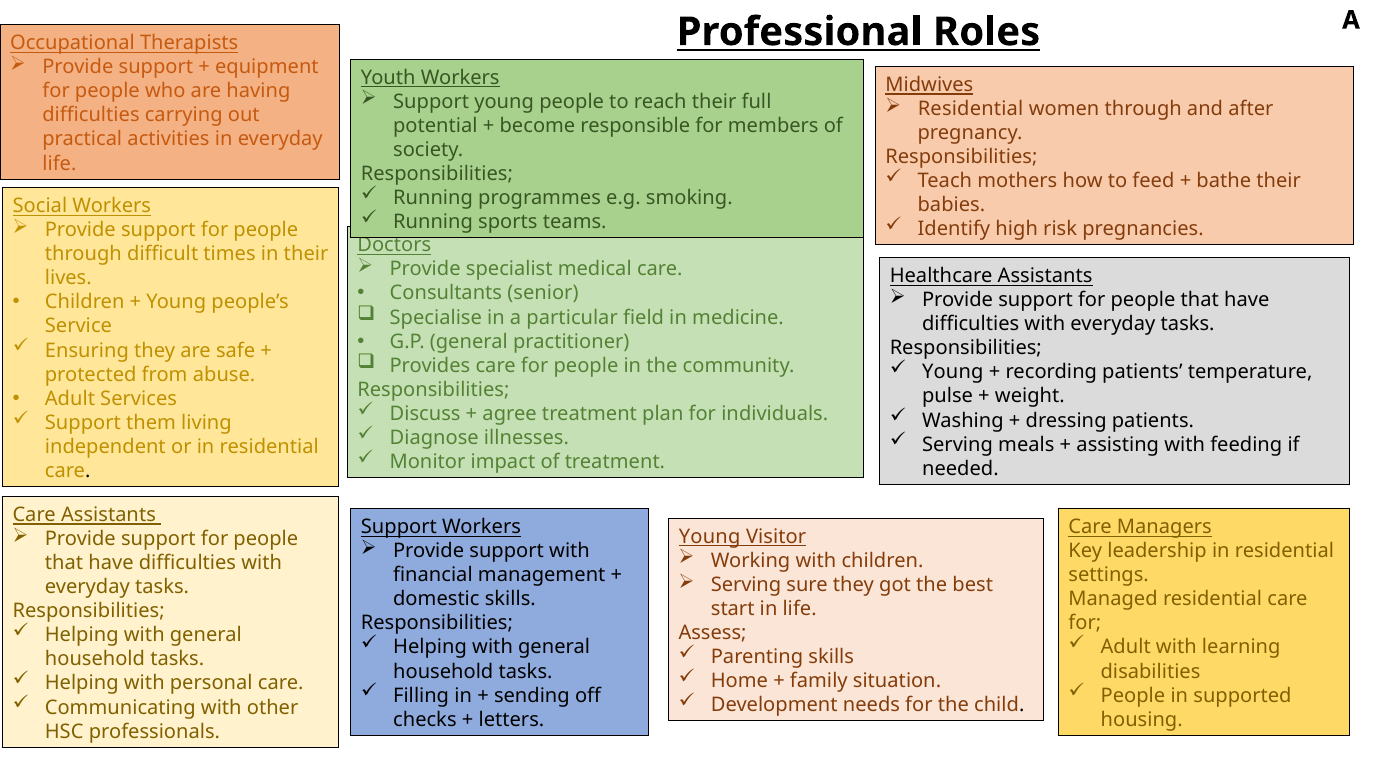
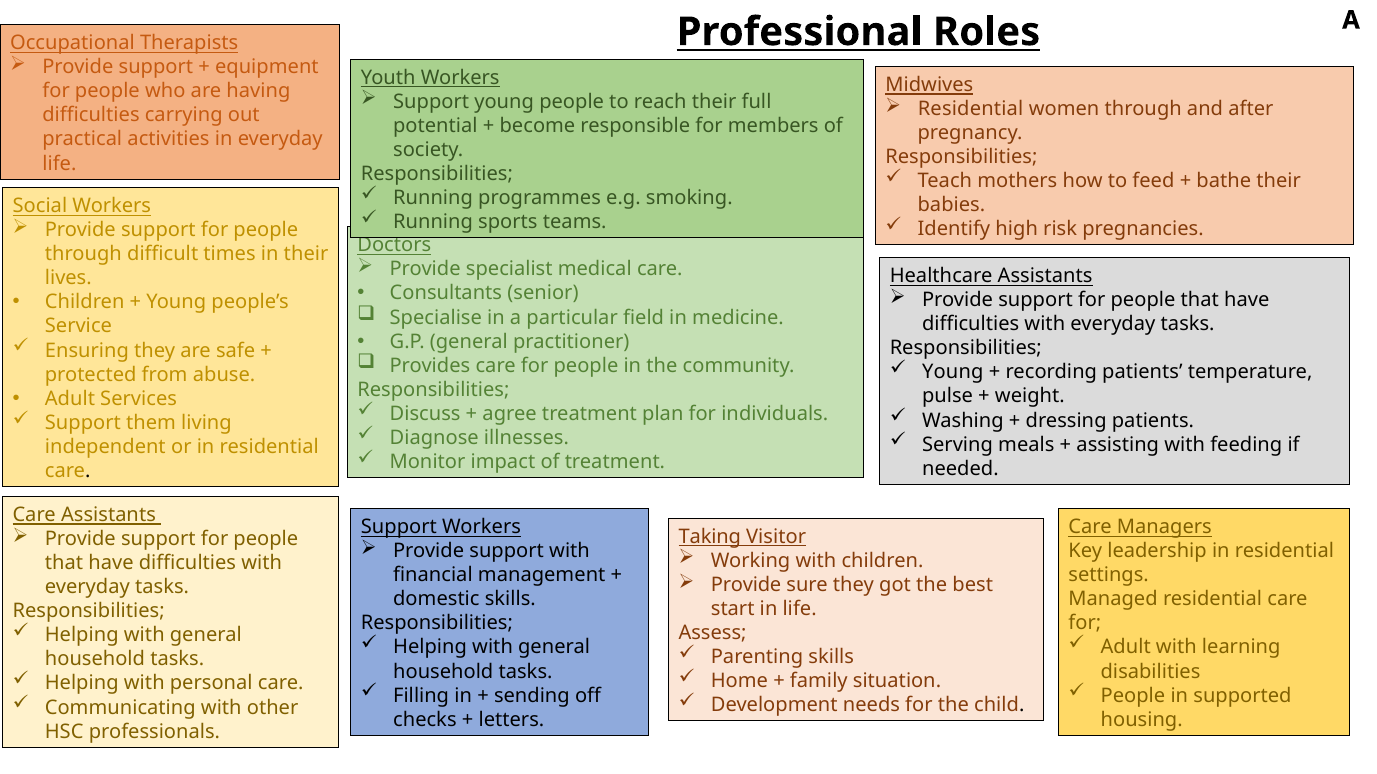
Young: Young -> Taking (710, 537)
Serving: Serving -> Provide (746, 585)
